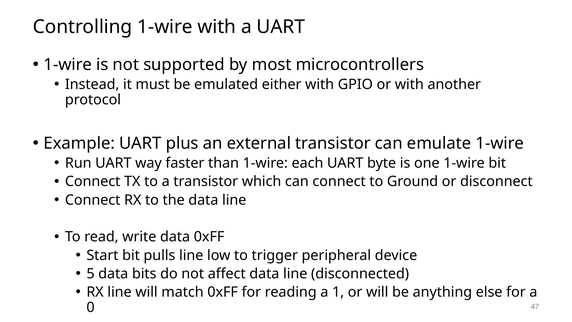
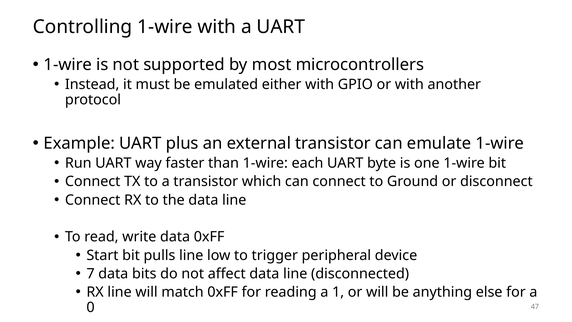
5: 5 -> 7 (91, 273)
